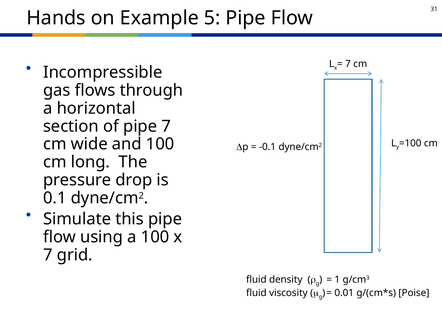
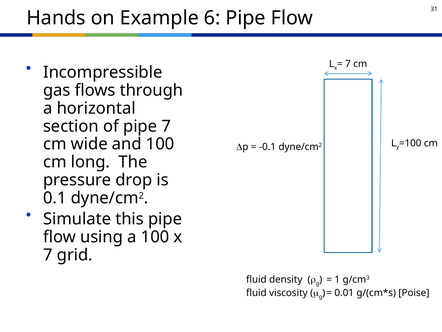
5: 5 -> 6 (212, 18)
